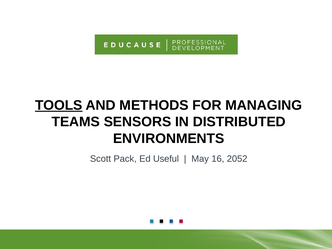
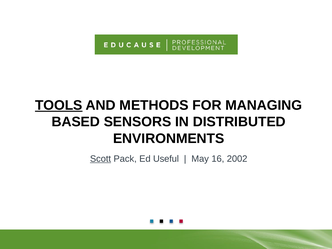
TEAMS: TEAMS -> BASED (76, 122)
Scott underline: none -> present (101, 159)
2052: 2052 -> 2002 (237, 159)
